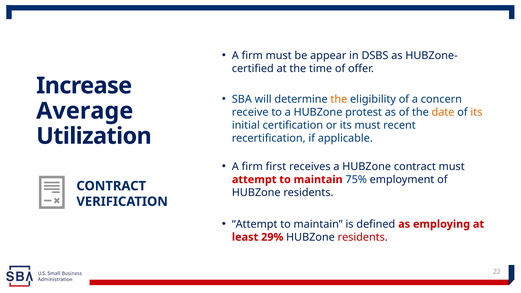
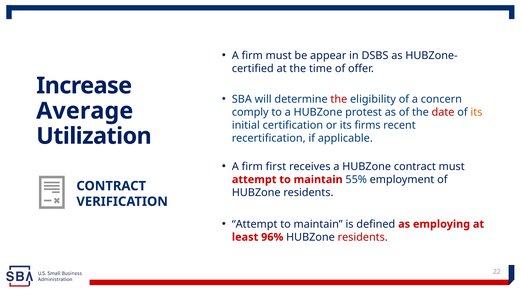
the colour: orange -> red (339, 99)
receive: receive -> comply (250, 112)
date colour: orange -> red (443, 112)
its must: must -> firms (368, 125)
75%: 75% -> 55% (356, 180)
29%: 29% -> 96% (272, 237)
